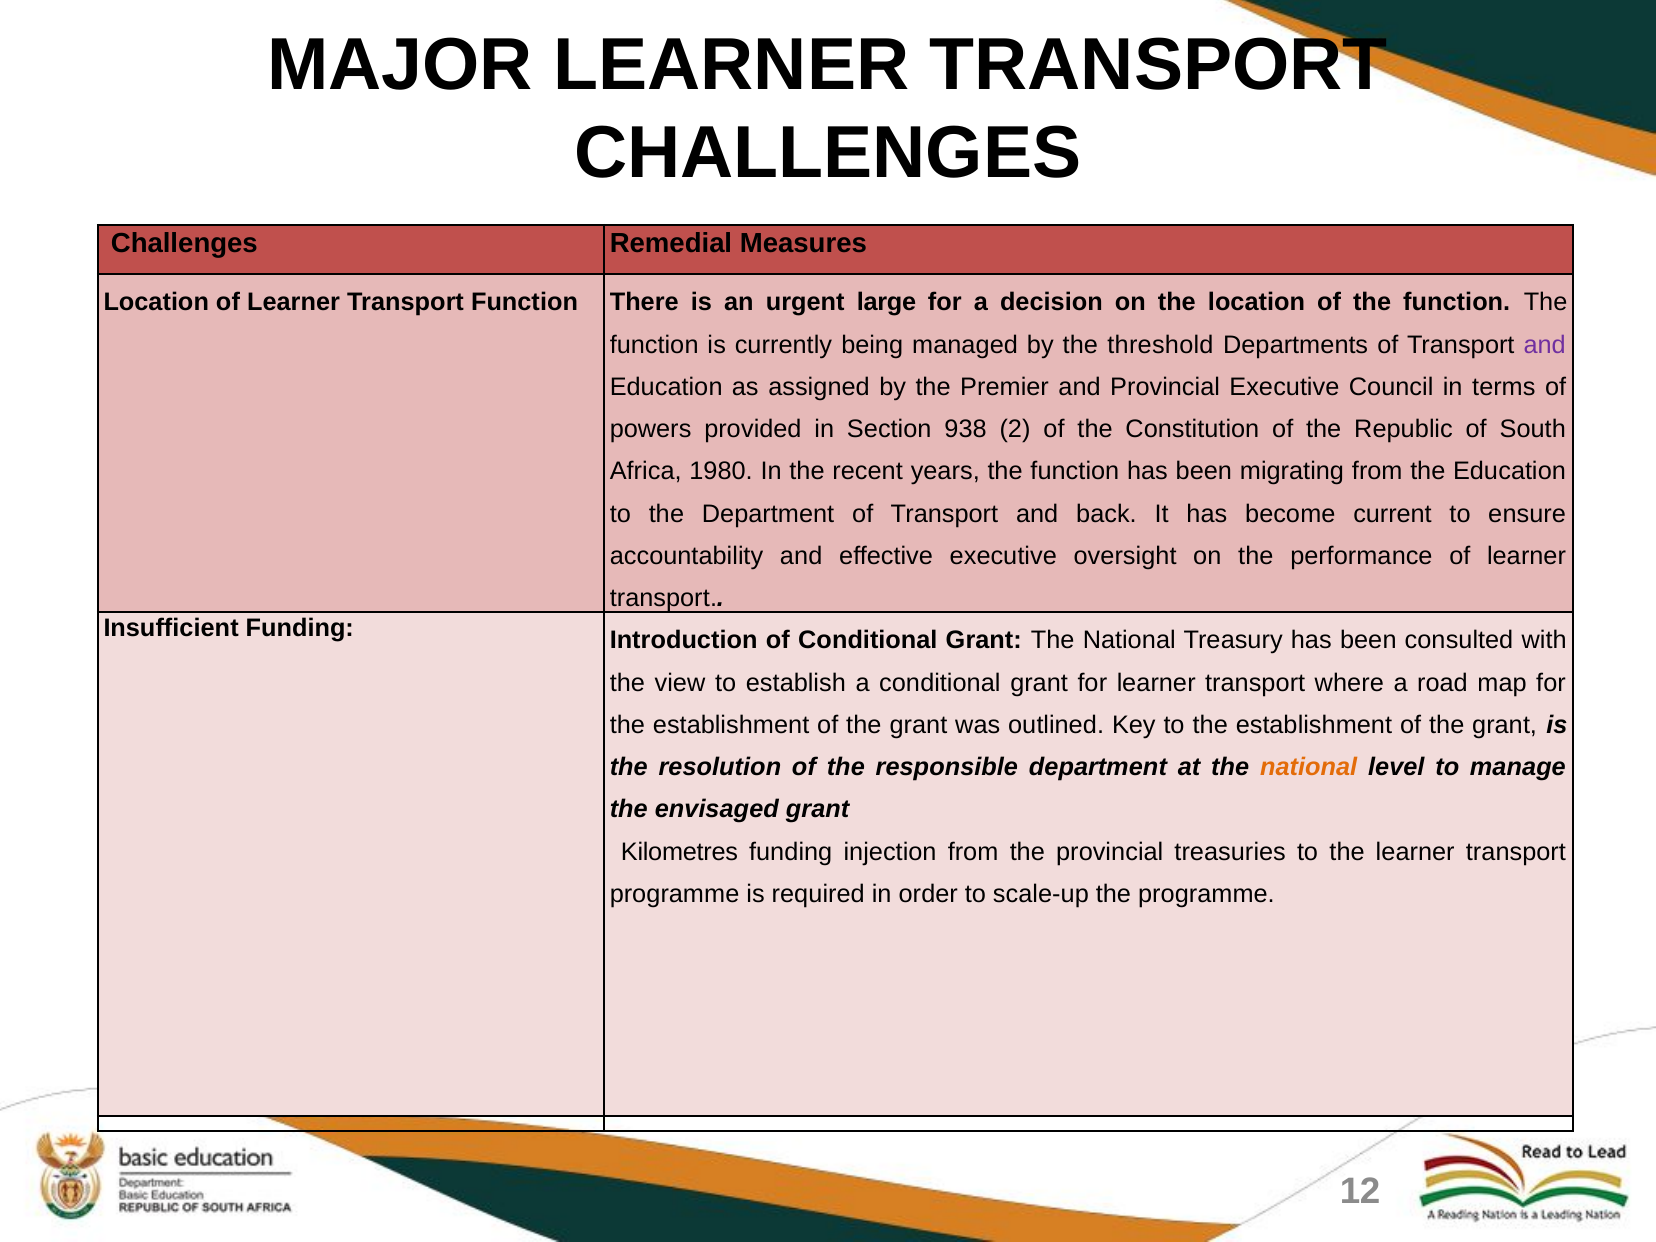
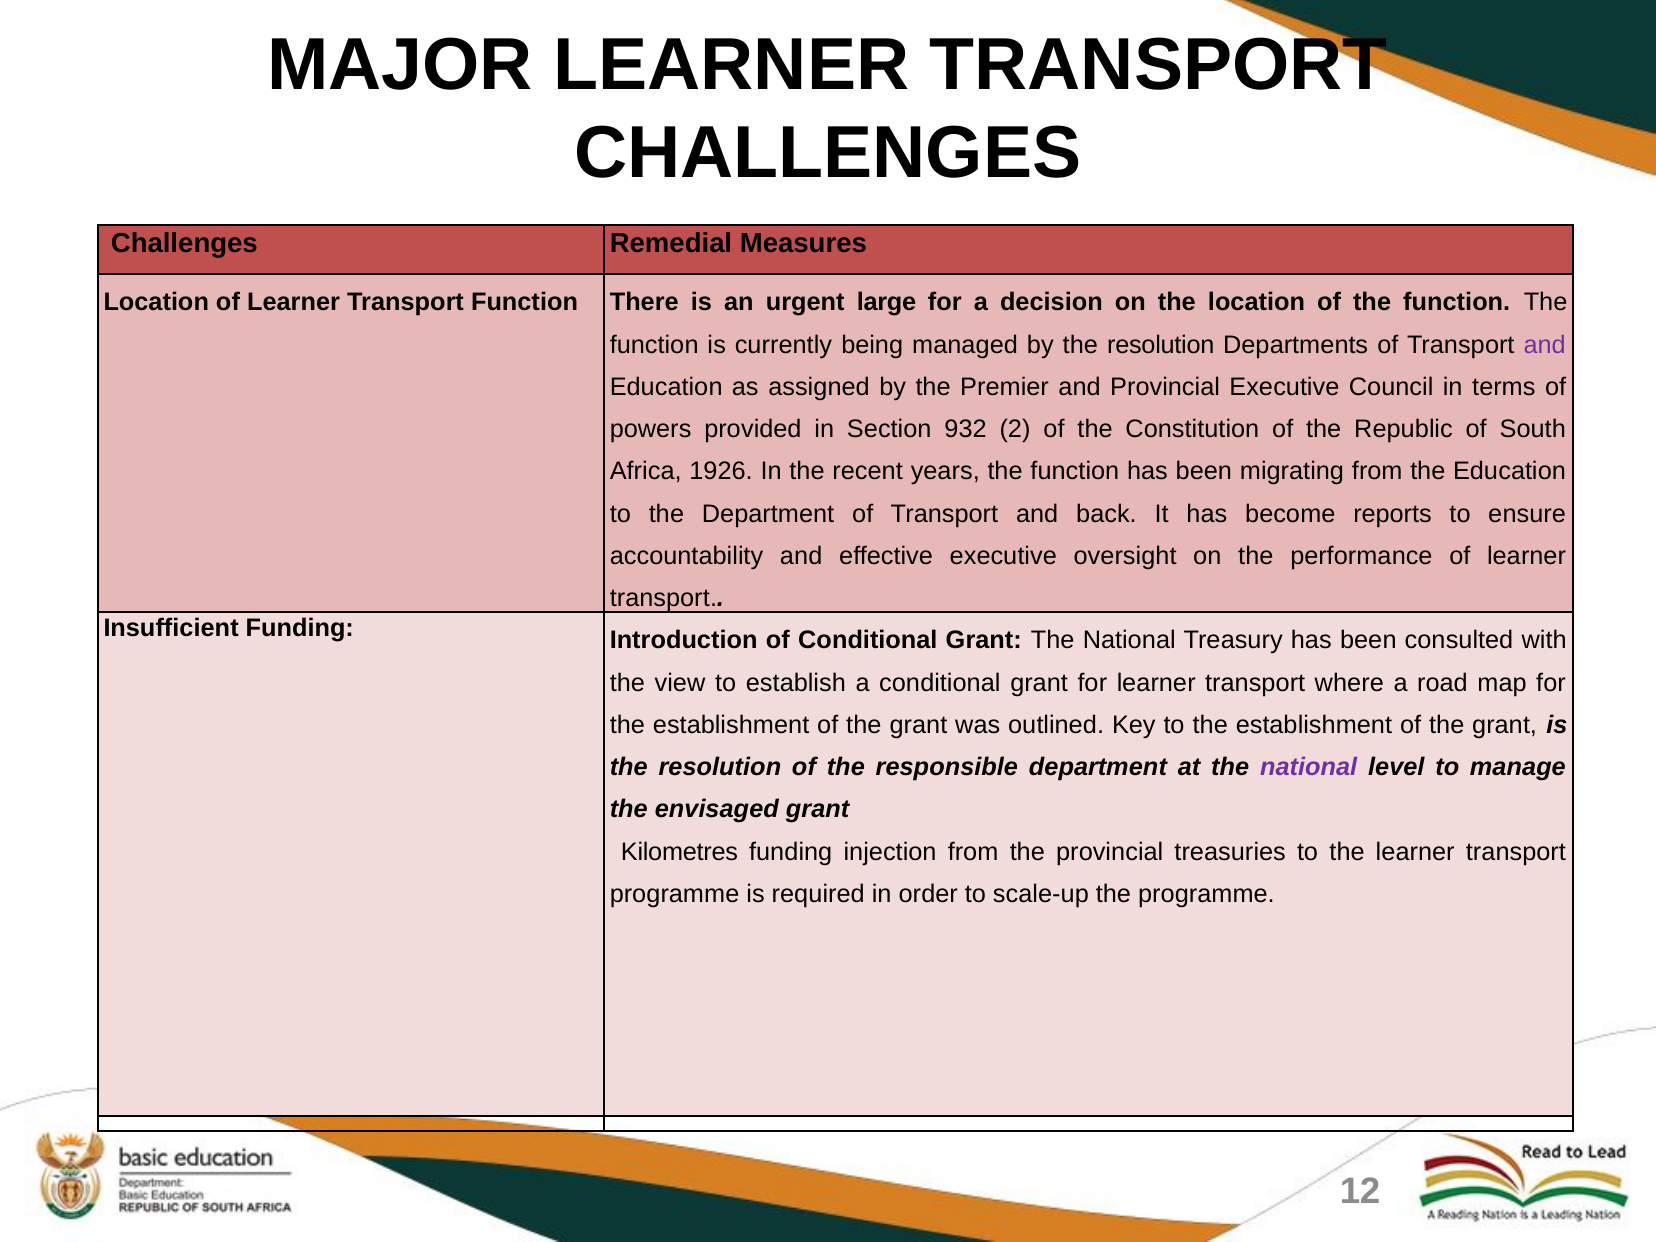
by the threshold: threshold -> resolution (1161, 345)
938: 938 -> 932 (966, 429)
1980: 1980 -> 1926 (721, 472)
current: current -> reports (1392, 514)
national colour: orange -> purple (1309, 767)
